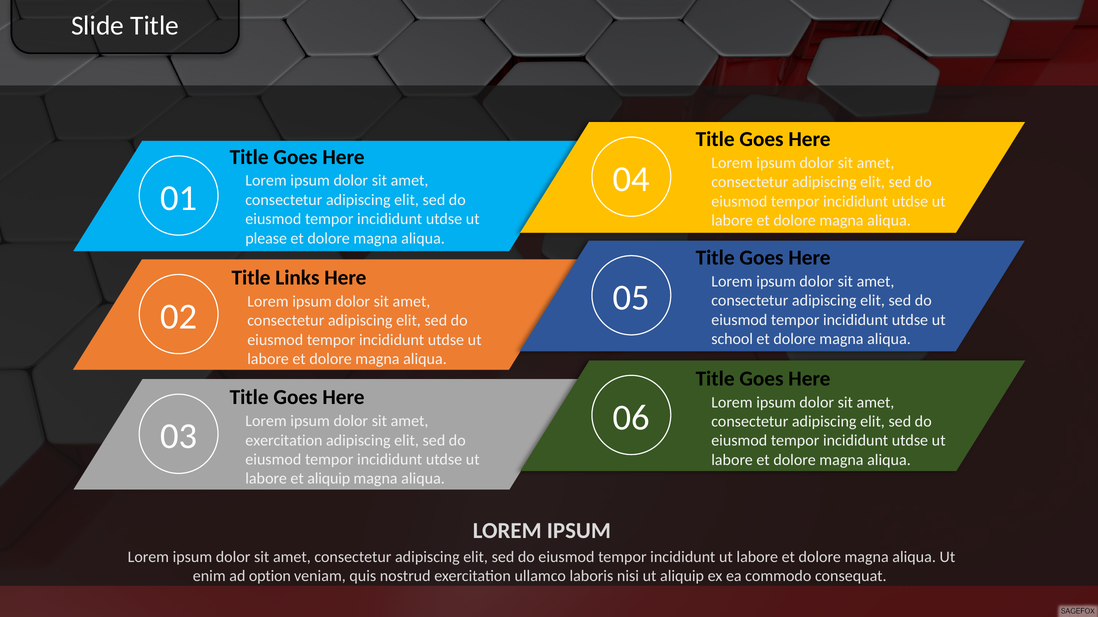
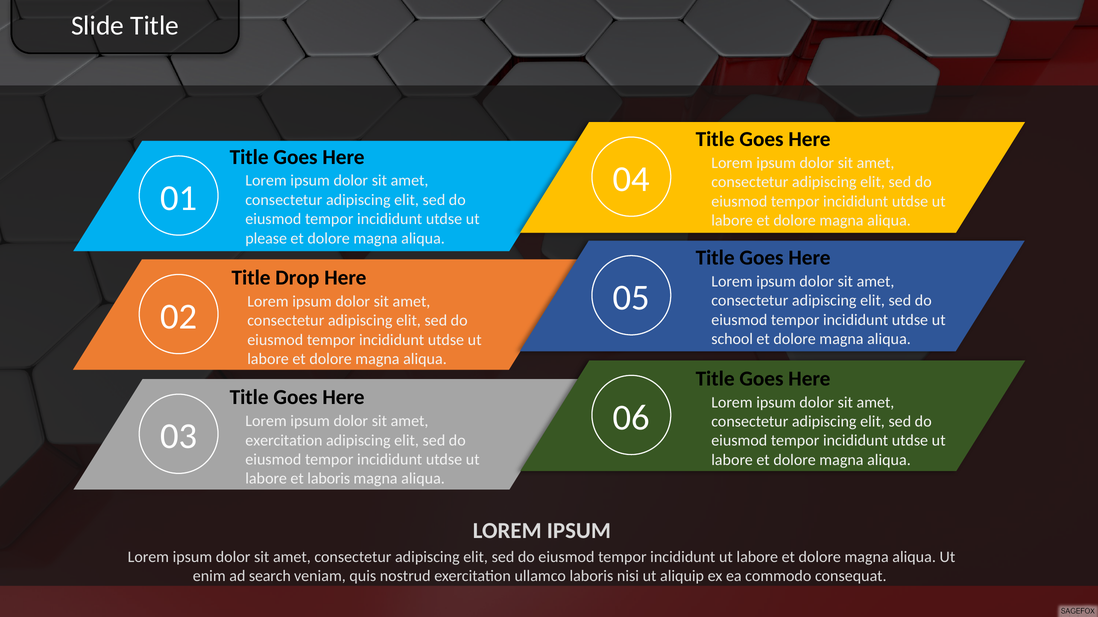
Links: Links -> Drop (297, 278)
et aliquip: aliquip -> laboris (329, 479)
option: option -> search (270, 577)
